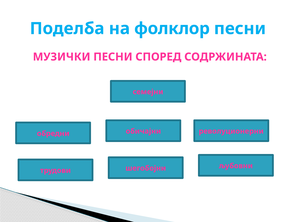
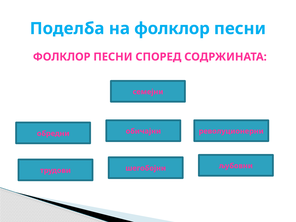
МУЗИЧКИ: МУЗИЧКИ -> ФОЛКЛОР (62, 57)
